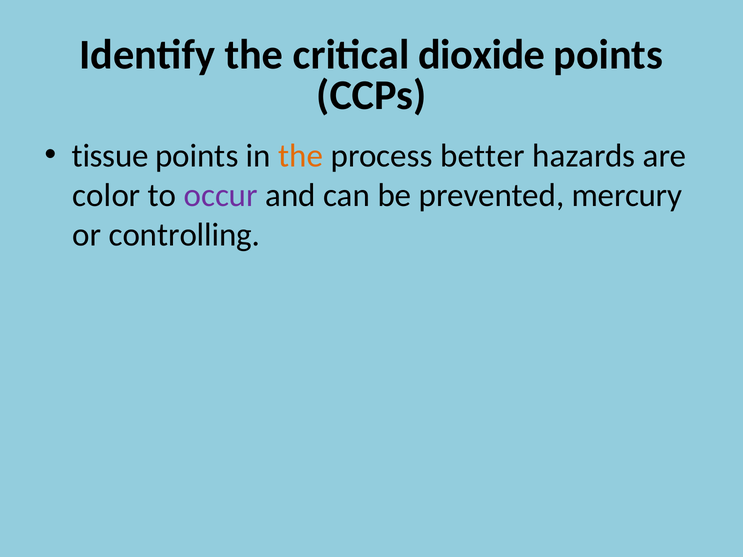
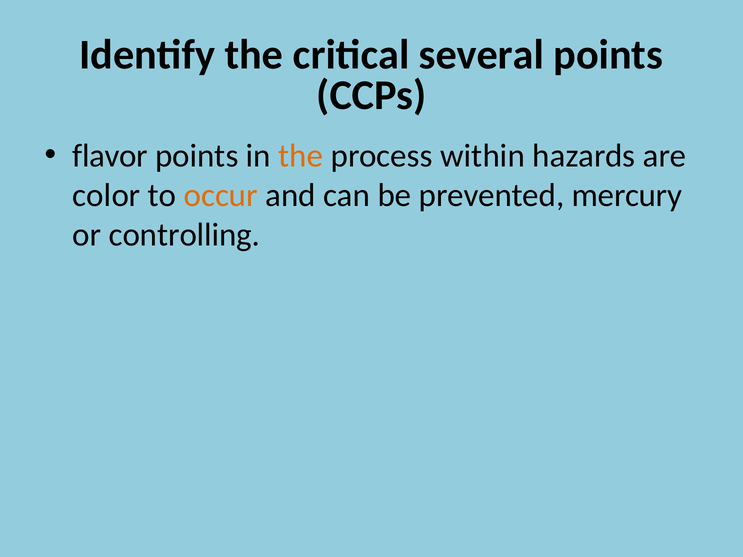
dioxide: dioxide -> several (481, 55)
tissue: tissue -> flavor (110, 156)
better: better -> within (483, 156)
occur colour: purple -> orange (221, 196)
